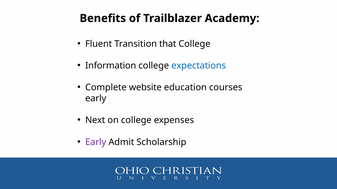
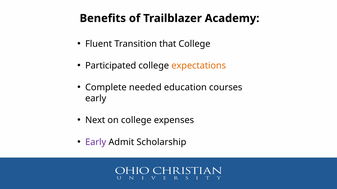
Information: Information -> Participated (111, 66)
expectations colour: blue -> orange (199, 66)
website: website -> needed (145, 88)
